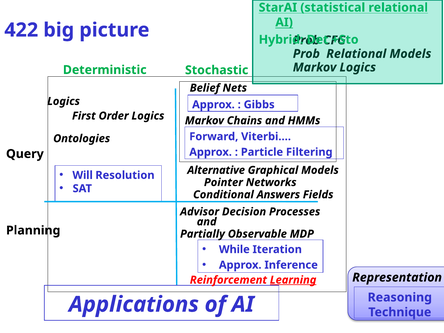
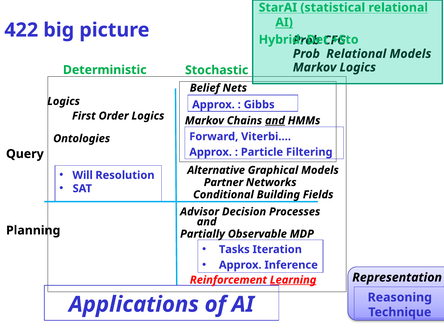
and underline: none -> present (275, 121)
Pointer: Pointer -> Partner (224, 182)
Answers: Answers -> Building (278, 195)
While: While -> Tasks (234, 249)
